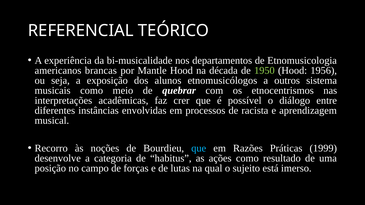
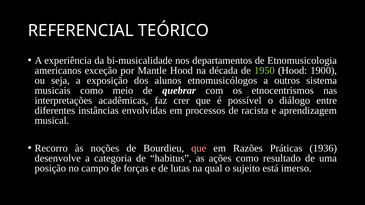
brancas: brancas -> exceção (101, 71)
1956: 1956 -> 1900 (324, 71)
que colour: light blue -> pink (199, 148)
1999: 1999 -> 1936 (323, 148)
